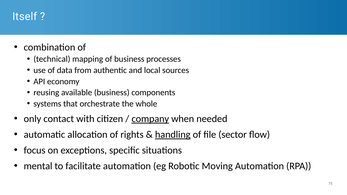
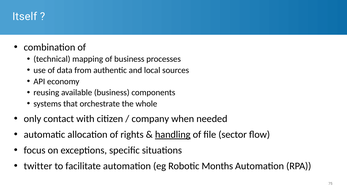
company underline: present -> none (150, 119)
mental: mental -> twitter (38, 166)
Moving: Moving -> Months (217, 166)
